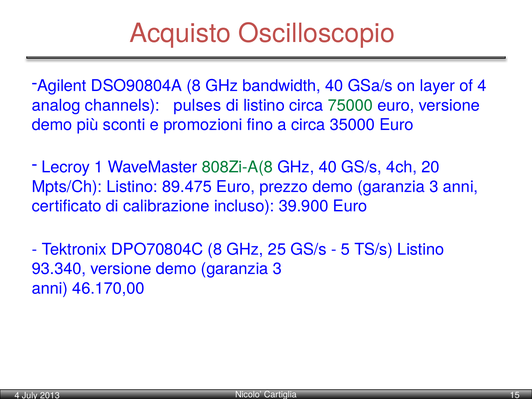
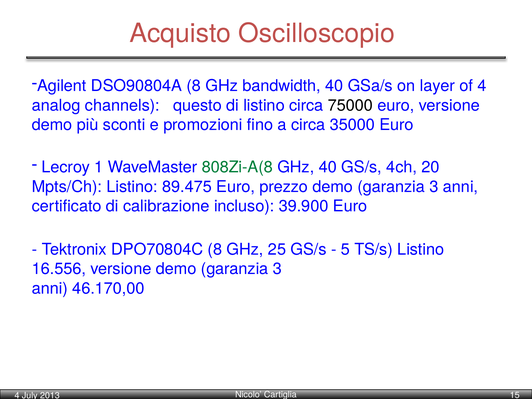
pulses: pulses -> questo (198, 105)
75000 colour: green -> black (350, 105)
93.340: 93.340 -> 16.556 (59, 269)
